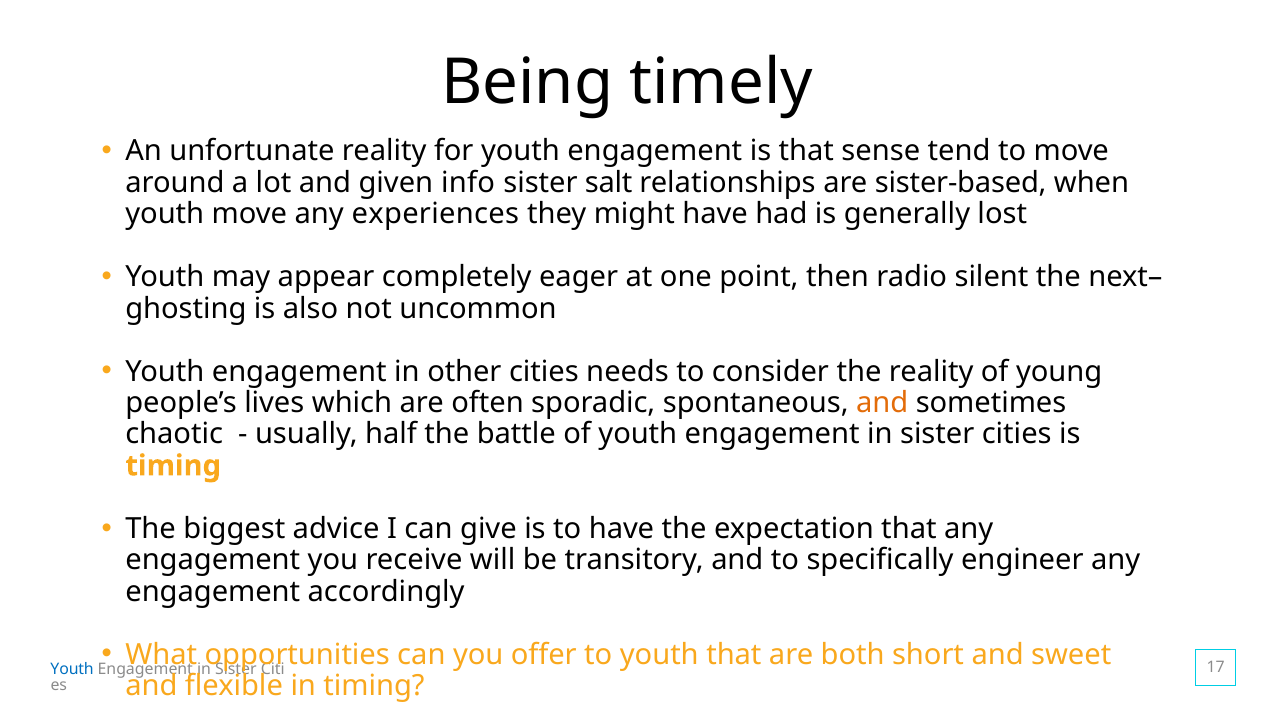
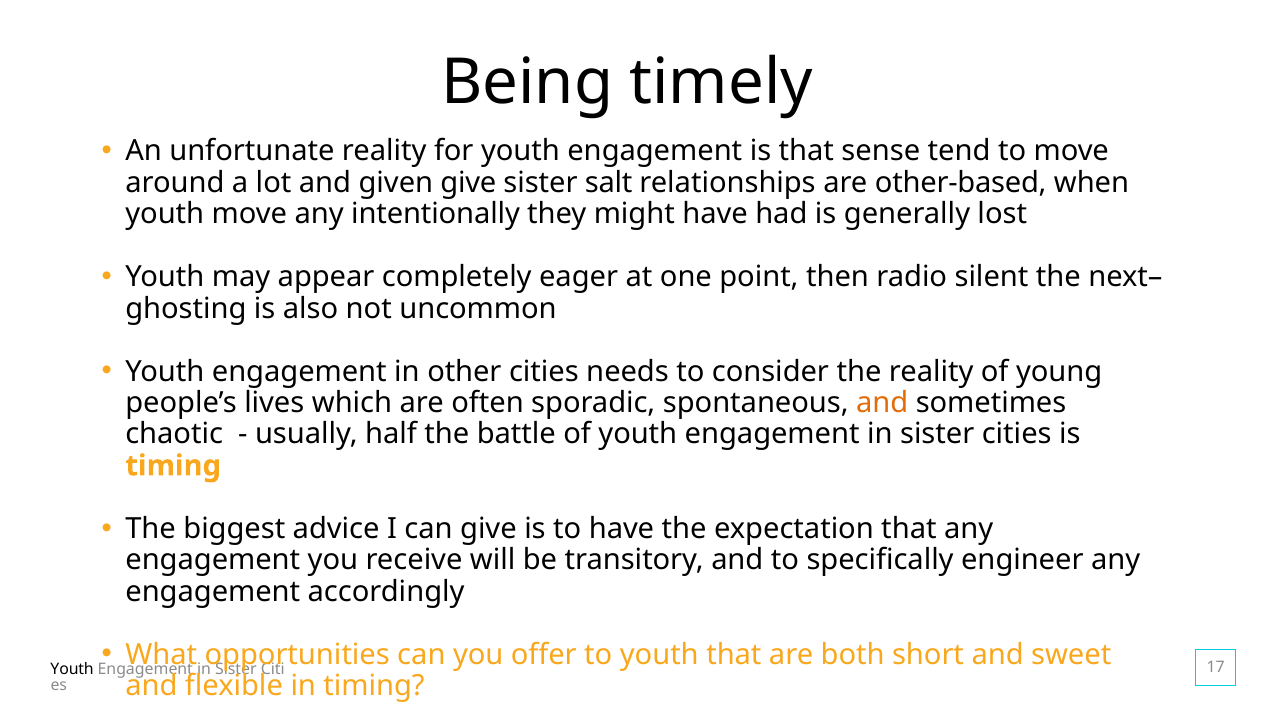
given info: info -> give (468, 183)
sister-based: sister-based -> other-based (961, 183)
experiences: experiences -> intentionally (436, 214)
Youth colour: blue -> black (72, 669)
